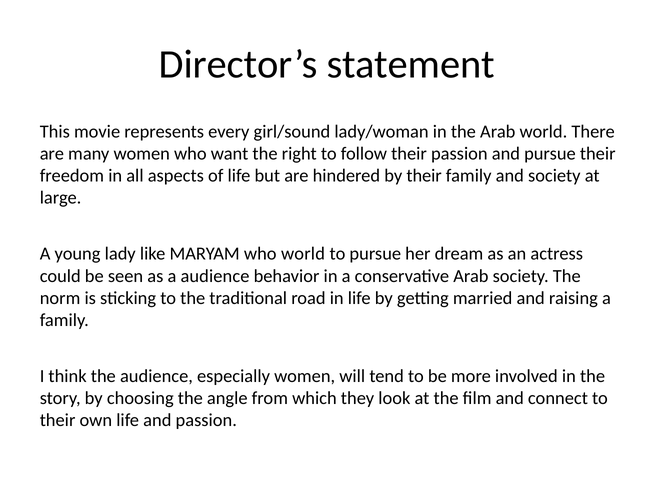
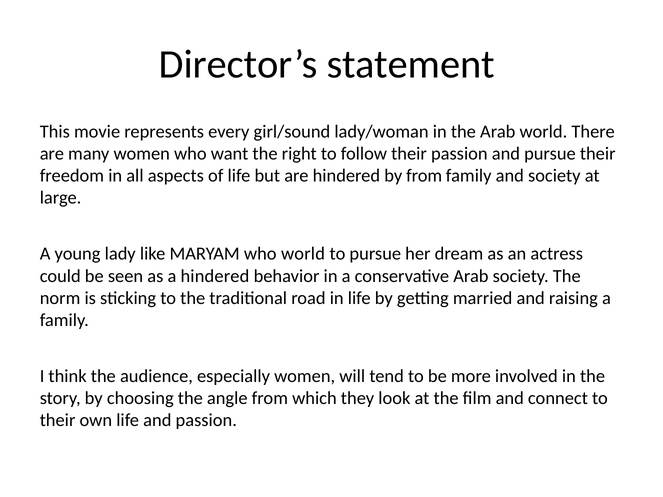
by their: their -> from (424, 176)
a audience: audience -> hindered (215, 276)
